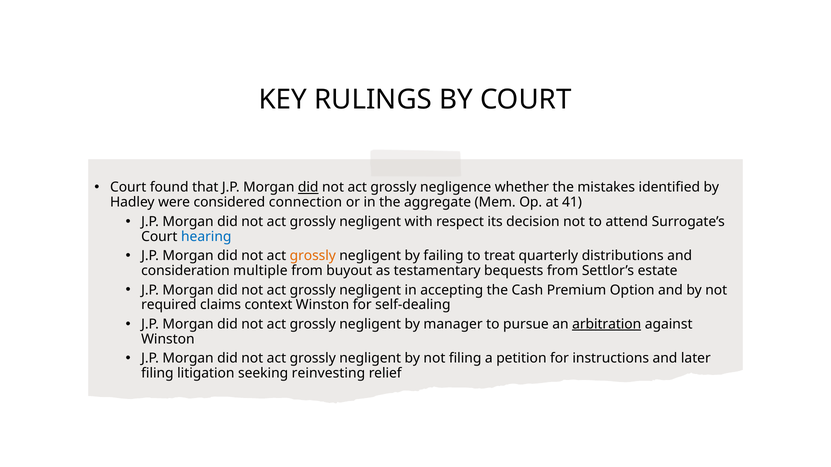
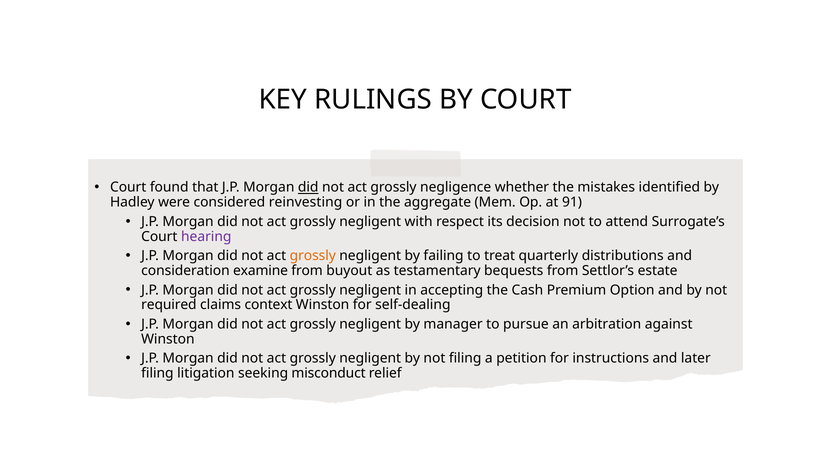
connection: connection -> reinvesting (306, 203)
41: 41 -> 91 (572, 203)
hearing colour: blue -> purple (206, 237)
multiple: multiple -> examine (261, 271)
arbitration underline: present -> none (607, 324)
reinvesting: reinvesting -> misconduct (329, 374)
